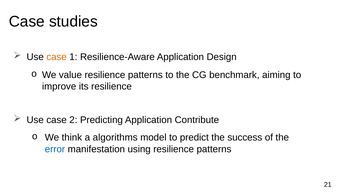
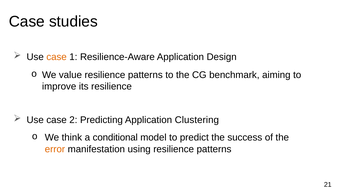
Contribute: Contribute -> Clustering (197, 120)
algorithms: algorithms -> conditional (115, 137)
error colour: blue -> orange (55, 149)
